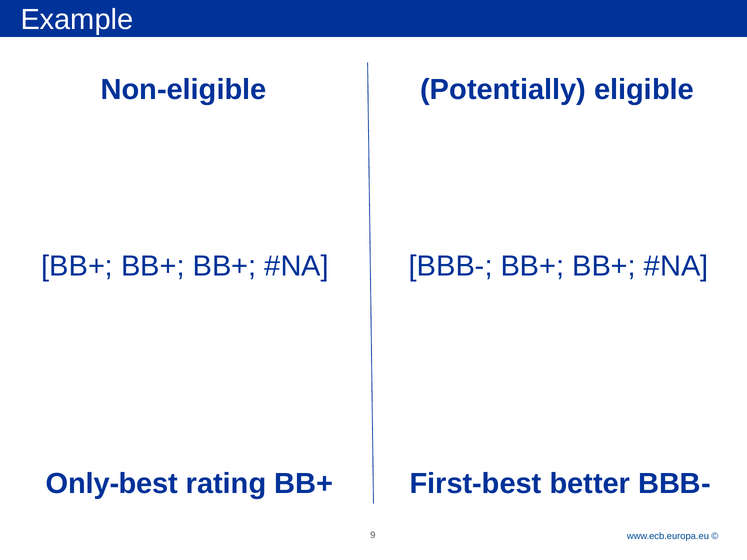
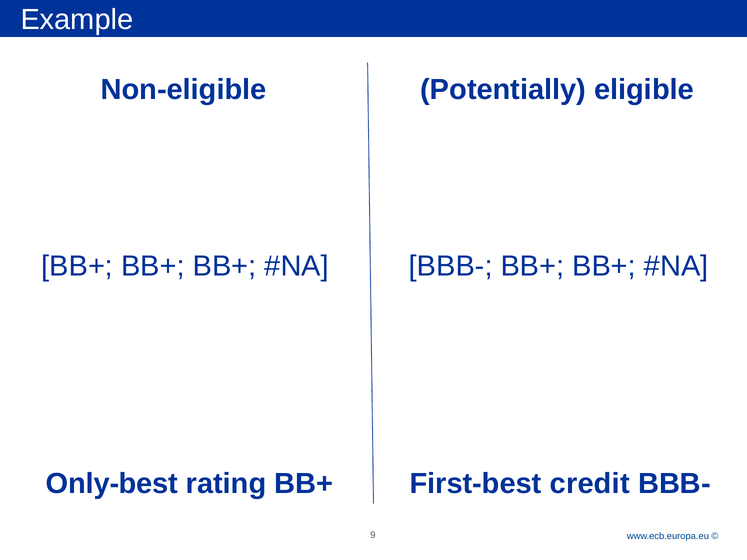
better: better -> credit (590, 484)
